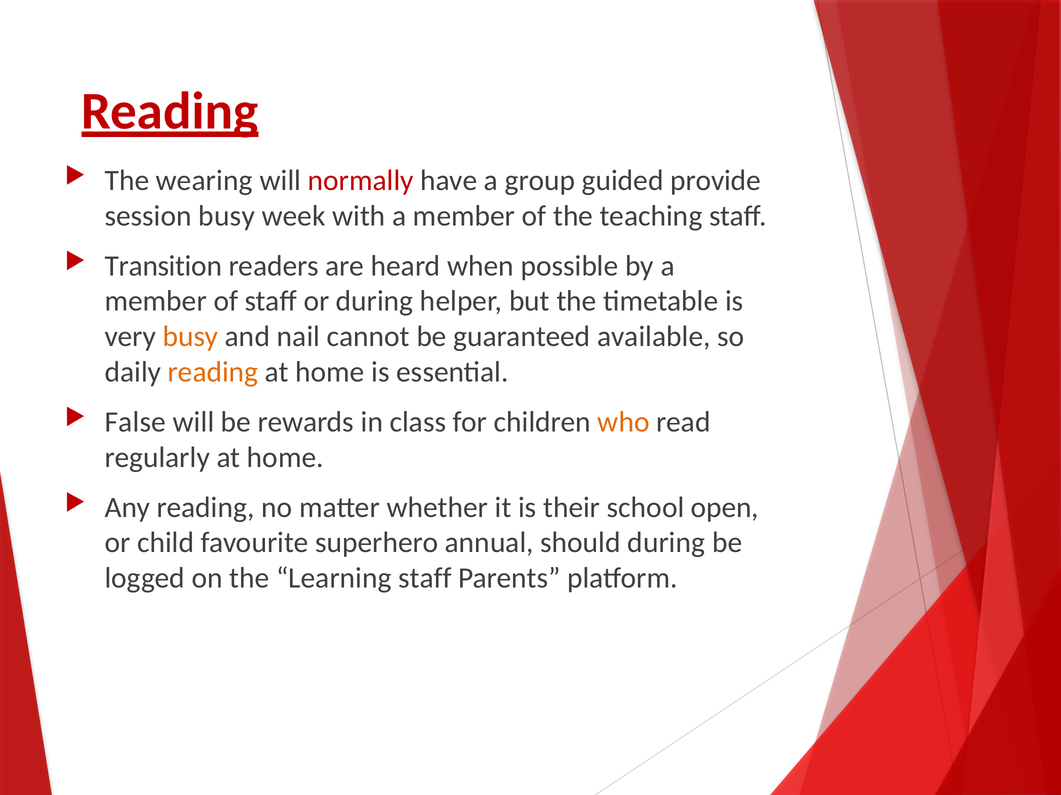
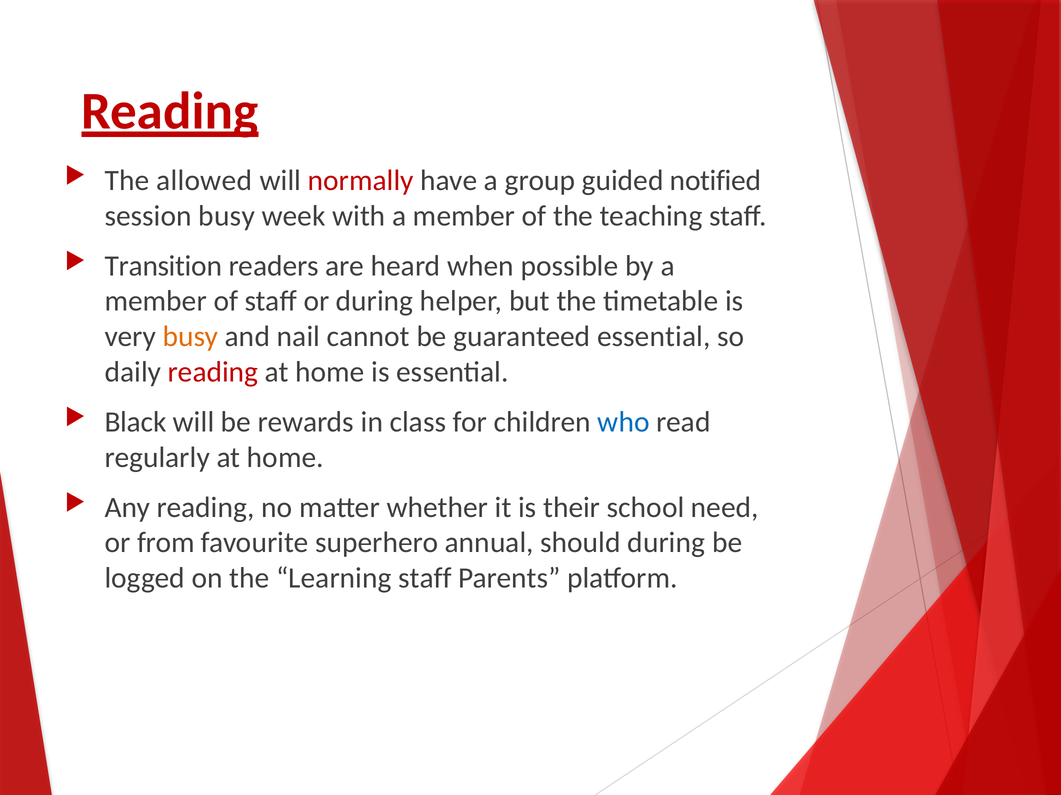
wearing: wearing -> allowed (204, 181)
provide: provide -> notified (716, 181)
guaranteed available: available -> essential (654, 337)
reading colour: orange -> red (213, 372)
False: False -> Black (136, 422)
who colour: orange -> blue (624, 422)
open: open -> need (725, 508)
child: child -> from (166, 543)
